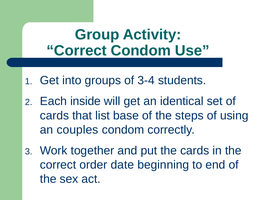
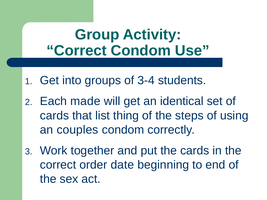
inside: inside -> made (85, 101)
base: base -> thing (126, 116)
